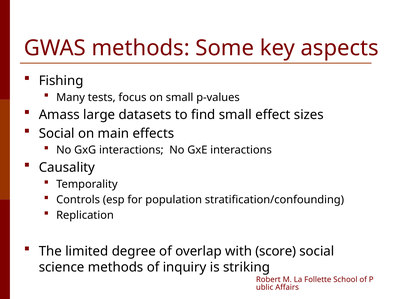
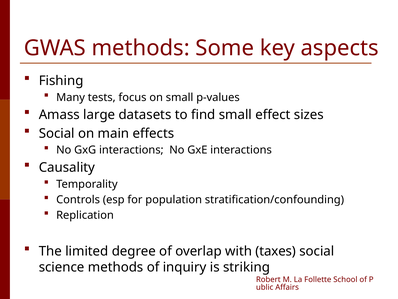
score: score -> taxes (276, 251)
